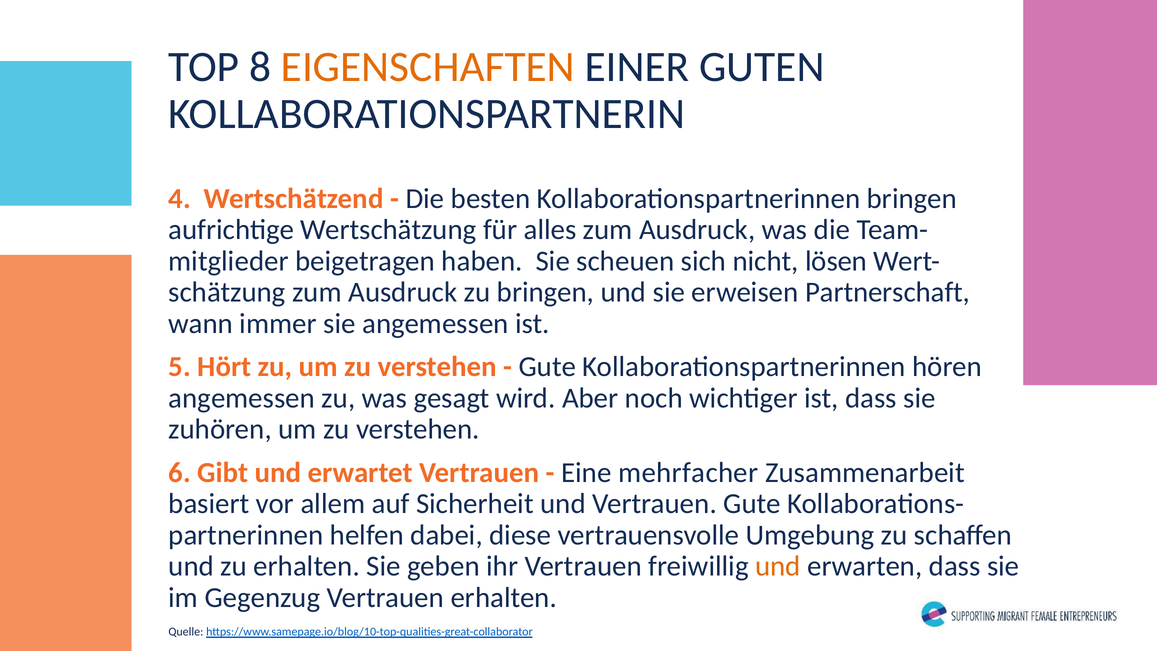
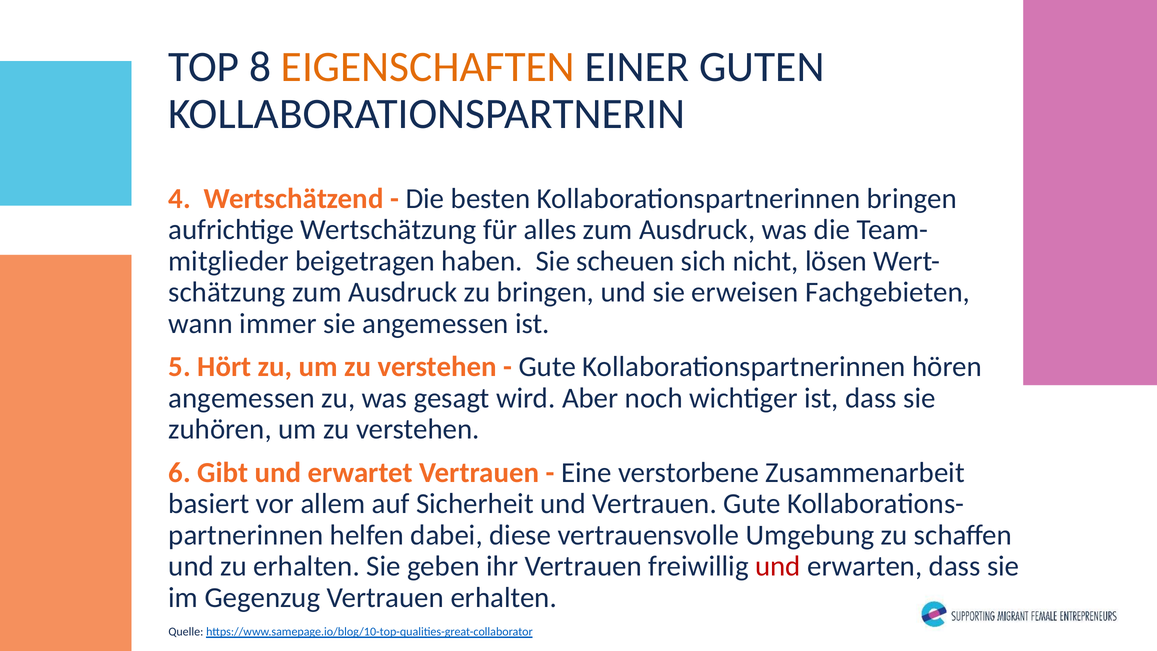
Partnerschaft: Partnerschaft -> Fachgebieten (887, 292)
mehrfacher: mehrfacher -> verstorbene (689, 472)
und colour: orange -> red (778, 566)
